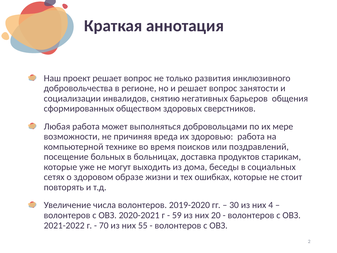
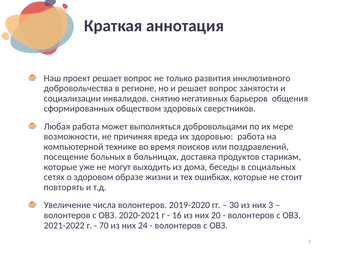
4: 4 -> 3 (271, 205)
59: 59 -> 16 (177, 215)
55: 55 -> 24 (143, 225)
